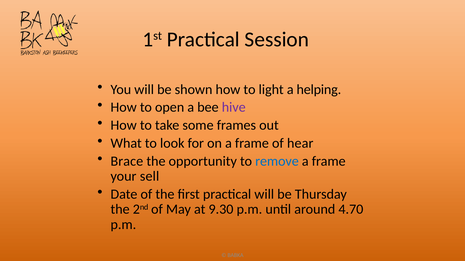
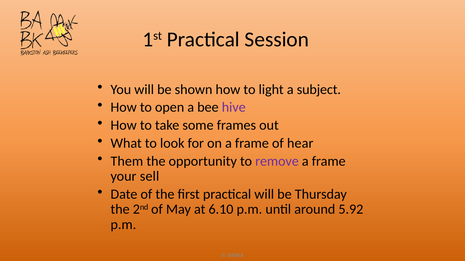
helping: helping -> subject (319, 90)
Brace: Brace -> Them (127, 161)
remove colour: blue -> purple (277, 161)
9.30: 9.30 -> 6.10 (221, 210)
4.70: 4.70 -> 5.92 (351, 210)
